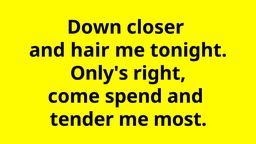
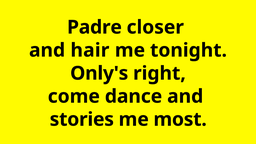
Down: Down -> Padre (94, 27)
spend: spend -> dance (134, 96)
tender: tender -> stories (82, 119)
